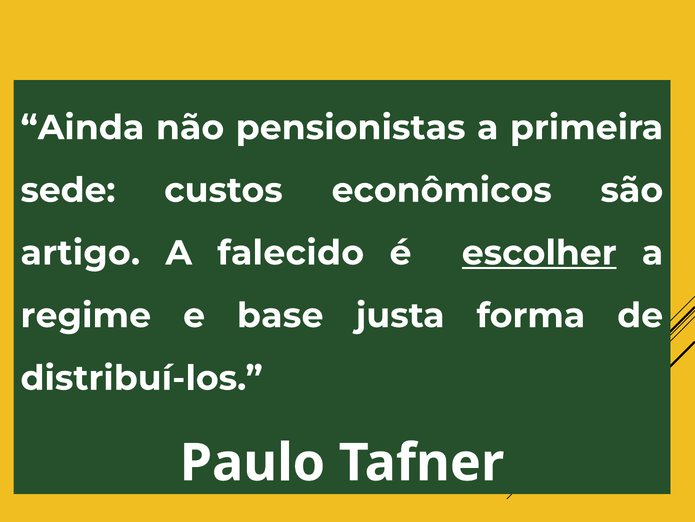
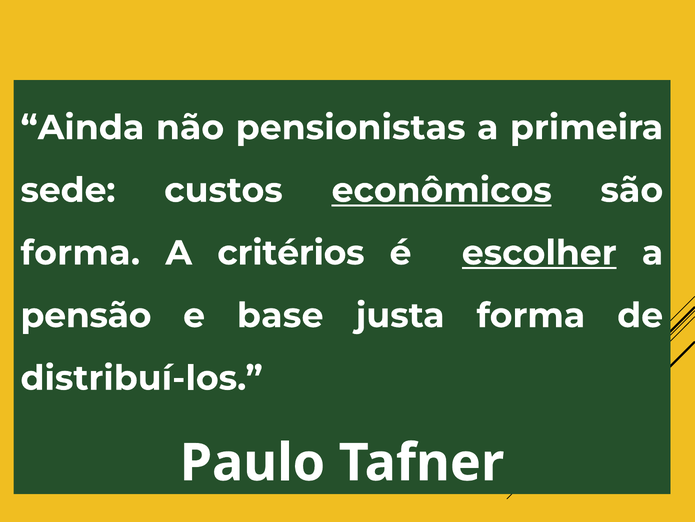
econômicos underline: none -> present (442, 190)
artigo: artigo -> forma (80, 253)
falecido: falecido -> critérios (291, 253)
regime: regime -> pensão (86, 315)
